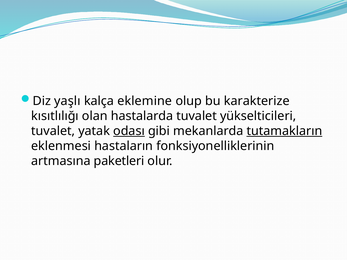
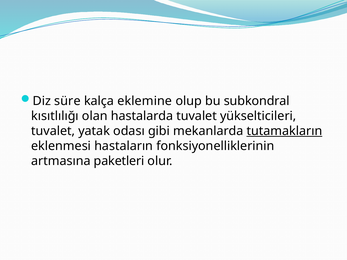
yaşlı: yaşlı -> süre (67, 101)
karakterize: karakterize -> subkondral (257, 101)
odası underline: present -> none (129, 131)
